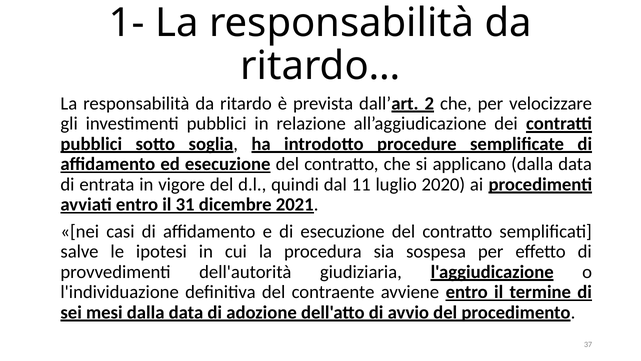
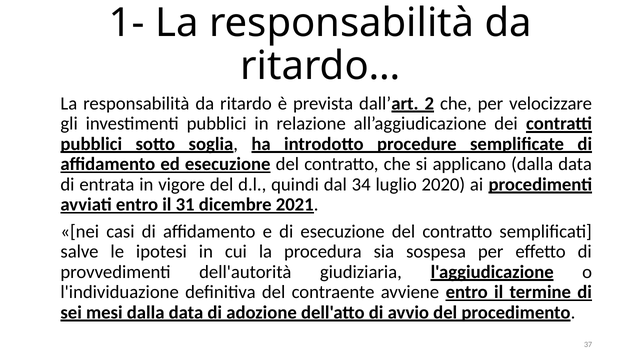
11: 11 -> 34 (361, 184)
